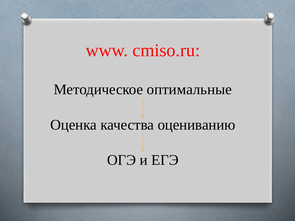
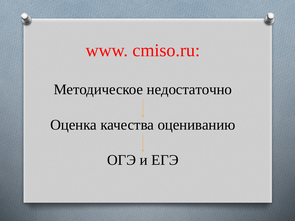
оптимальные: оптимальные -> недостаточно (189, 89)
